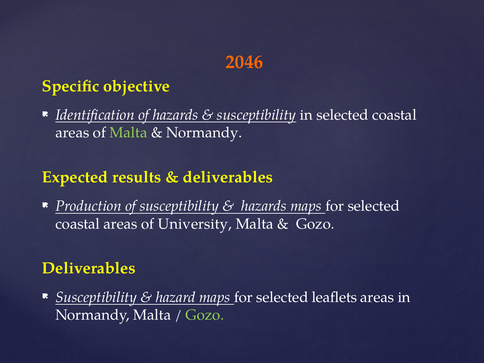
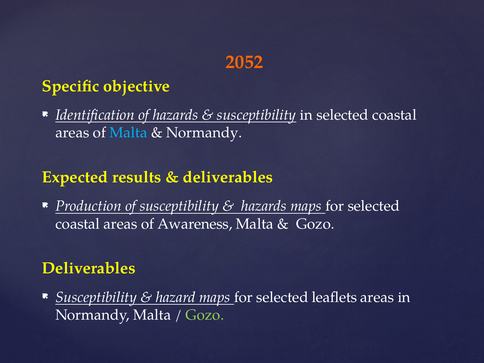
2046: 2046 -> 2052 (244, 62)
Malta colour: light green -> light blue (129, 133)
University: University -> Awareness (195, 224)
